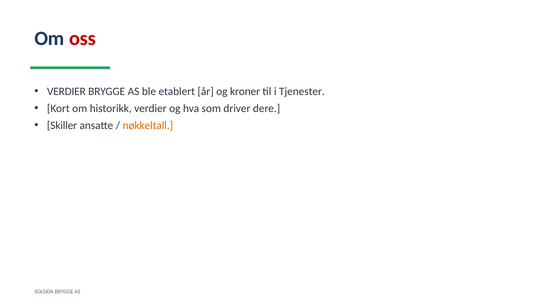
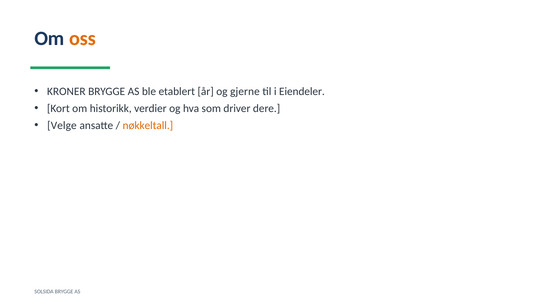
oss colour: red -> orange (83, 39)
VERDIER: VERDIER -> KRONER (66, 91)
kroner: kroner -> gjerne (245, 91)
Tjenester: Tjenester -> Eiendeler (302, 91)
Skiller: Skiller -> Velge (62, 125)
